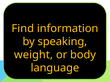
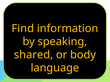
weight: weight -> shared (34, 55)
